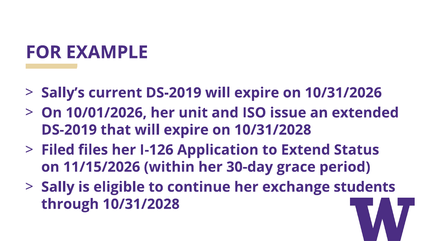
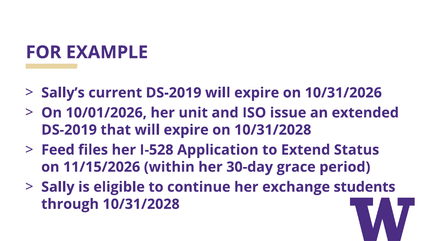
Filed: Filed -> Feed (58, 150)
I-126: I-126 -> I-528 (157, 150)
